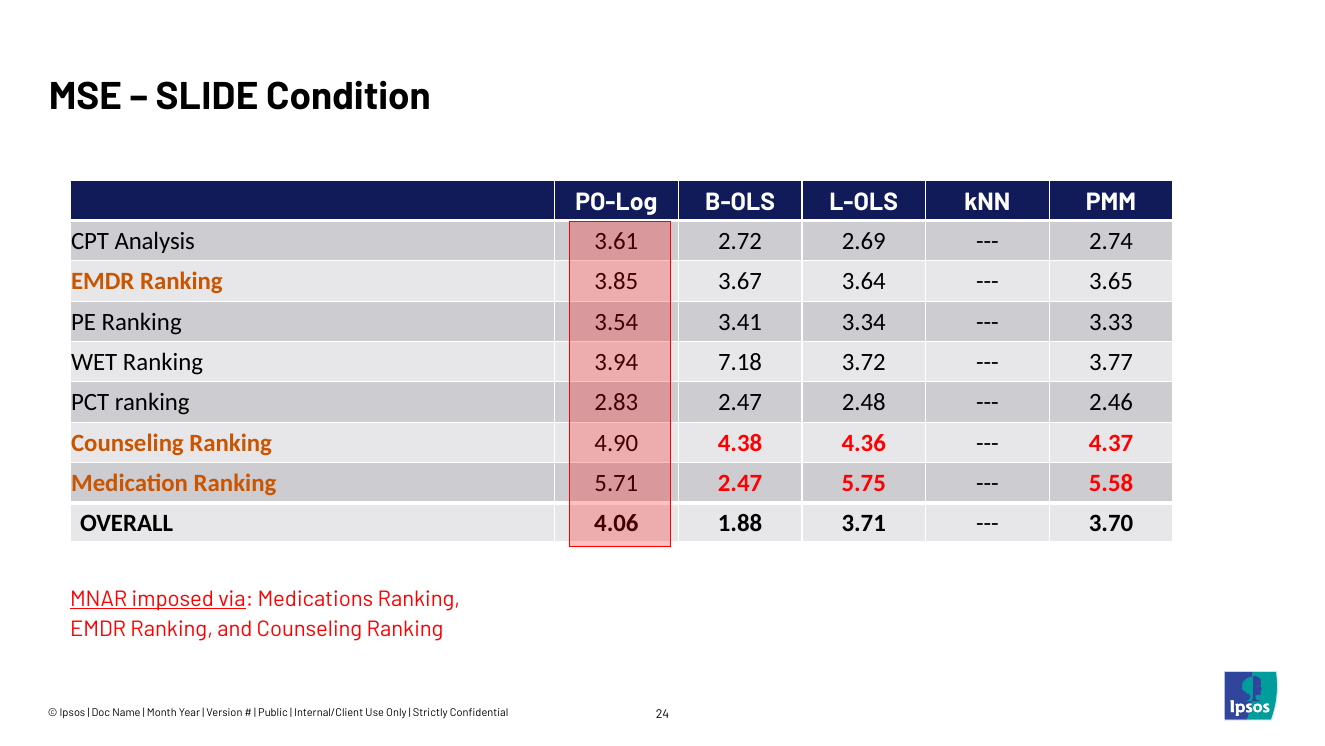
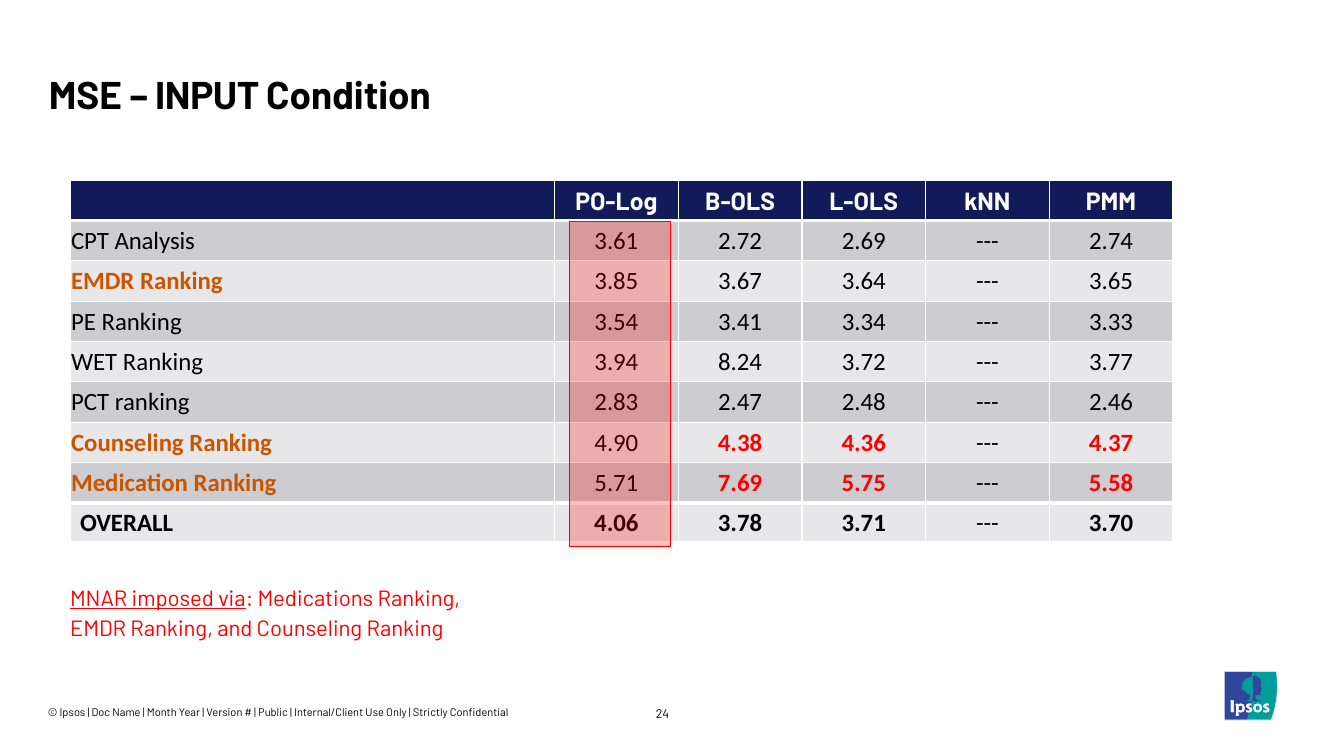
SLIDE: SLIDE -> INPUT (207, 97)
7.18: 7.18 -> 8.24 (740, 362)
2.47: 2.47 -> 7.69 (740, 483)
1.88: 1.88 -> 3.78 (740, 523)
